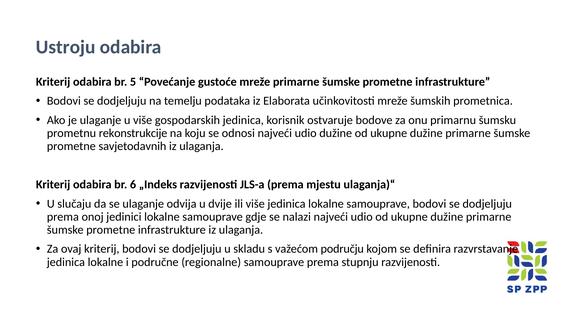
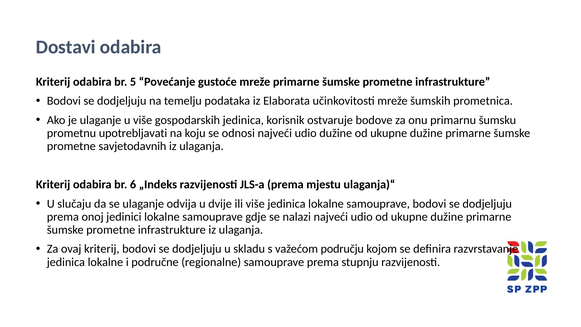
Ustroju: Ustroju -> Dostavi (66, 47)
rekonstrukcije: rekonstrukcije -> upotrebljavati (133, 133)
